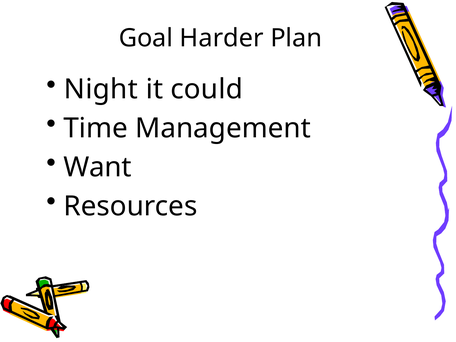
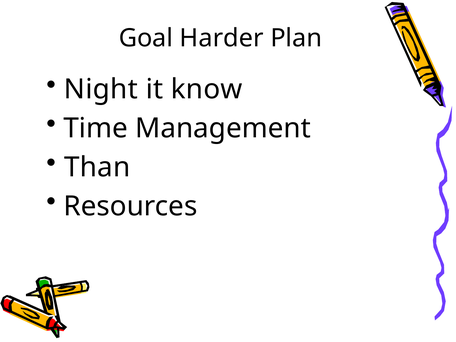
could: could -> know (207, 89)
Want: Want -> Than (97, 167)
